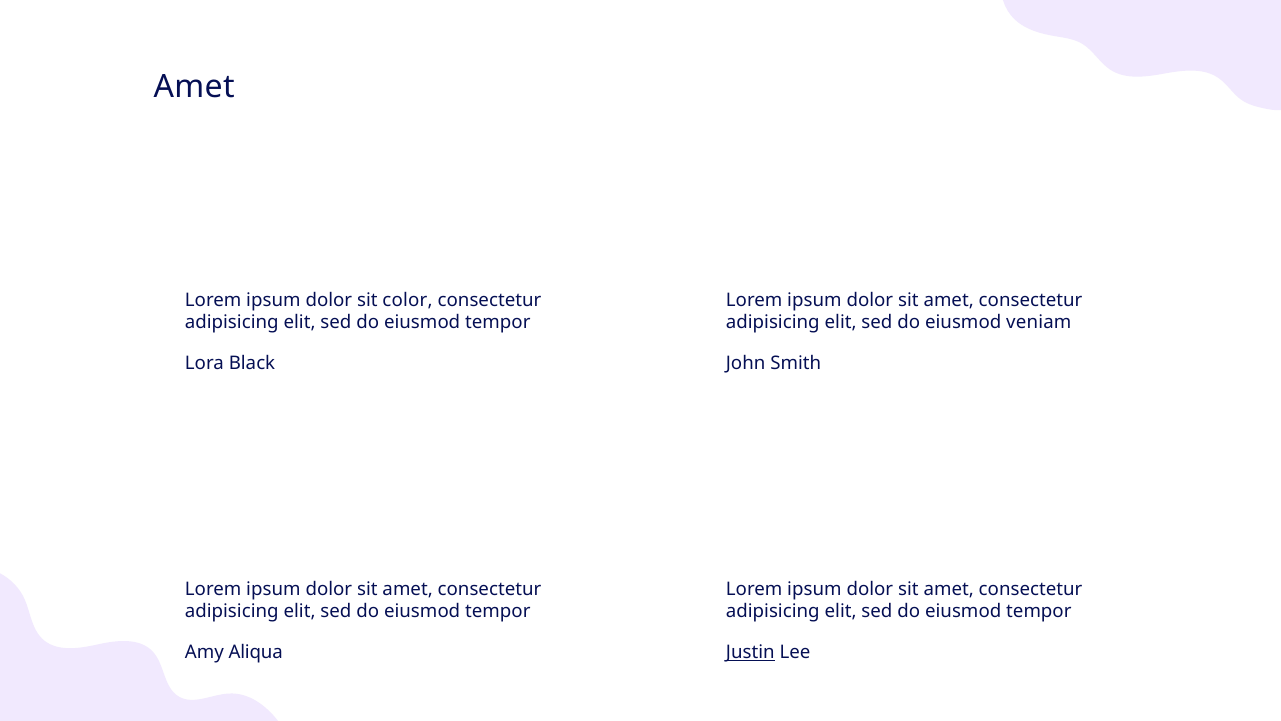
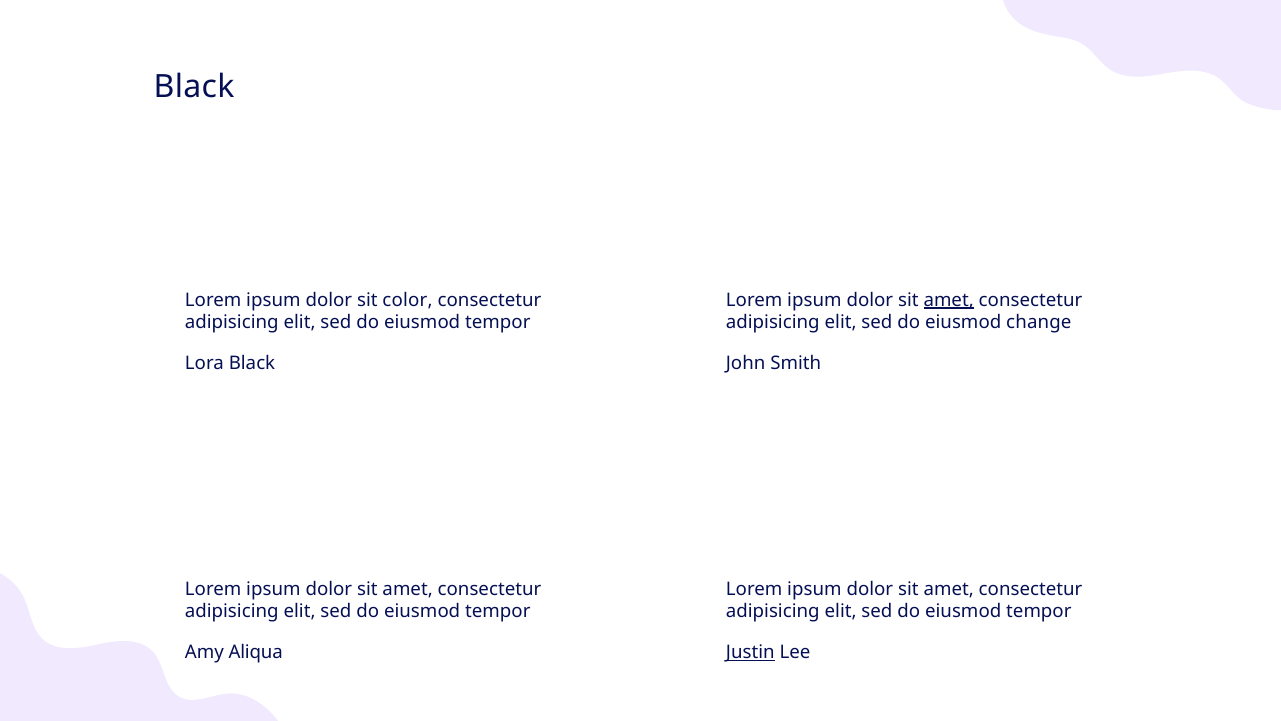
Amet: Amet -> Black (194, 87)
amet underline: none -> present (949, 300)
veniam: veniam -> change (1039, 322)
